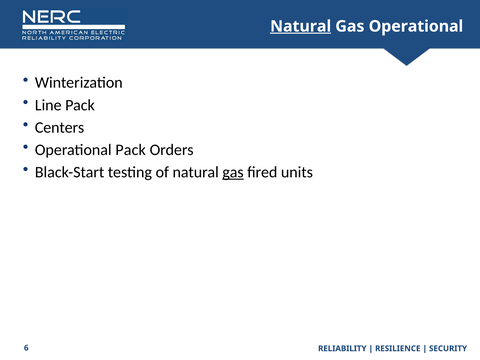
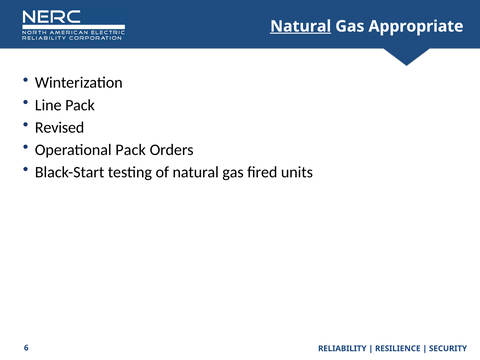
Gas Operational: Operational -> Appropriate (416, 26)
Centers: Centers -> Revised (60, 127)
gas underline: present -> none (233, 172)
